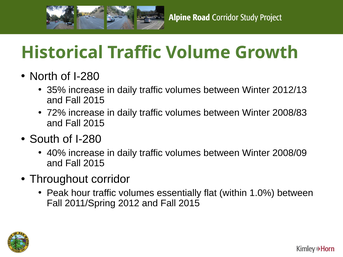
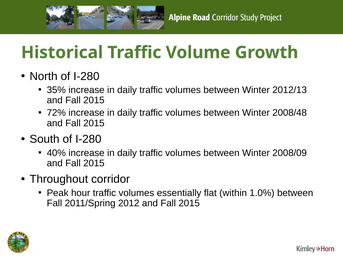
2008/83: 2008/83 -> 2008/48 (290, 113)
